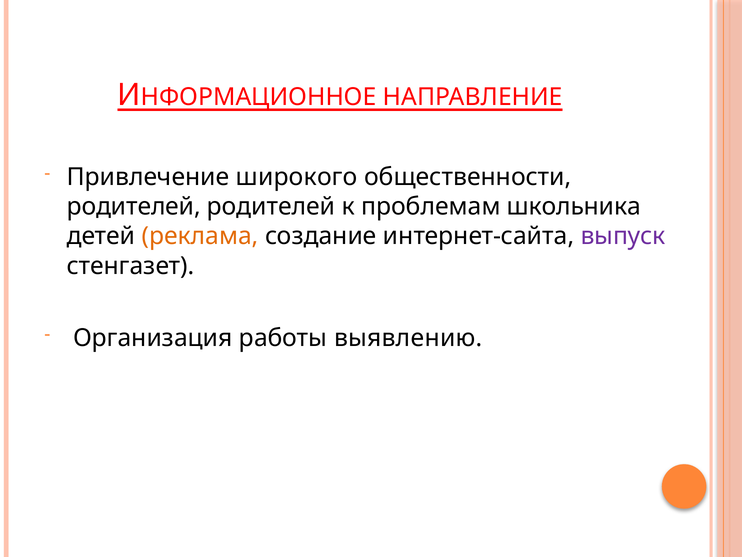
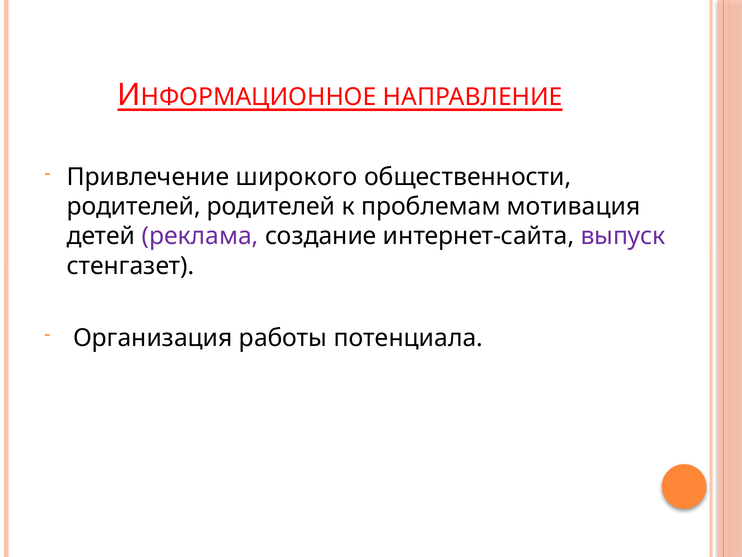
школьника: школьника -> мотивация (574, 206)
реклама colour: orange -> purple (200, 236)
выявлению: выявлению -> потенциала (408, 338)
